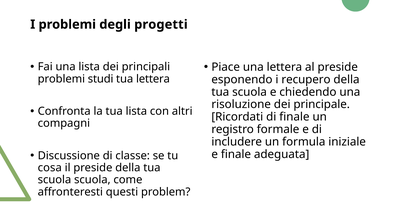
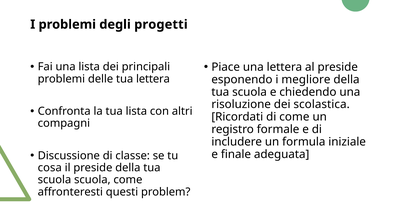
studi: studi -> delle (101, 79)
recupero: recupero -> megliore (306, 80)
principale: principale -> scolastica (322, 105)
di finale: finale -> come (294, 117)
